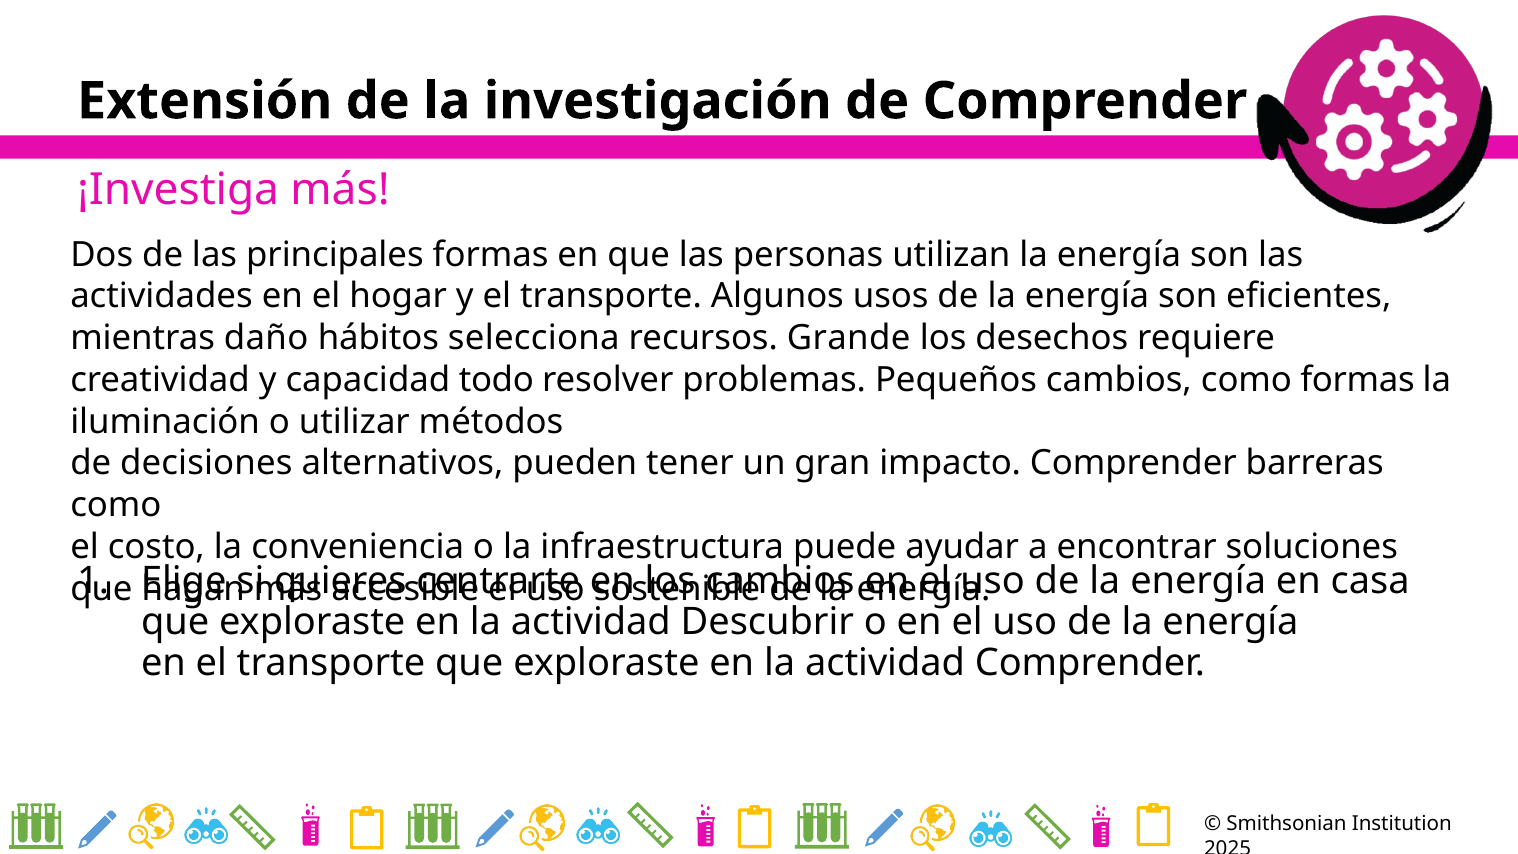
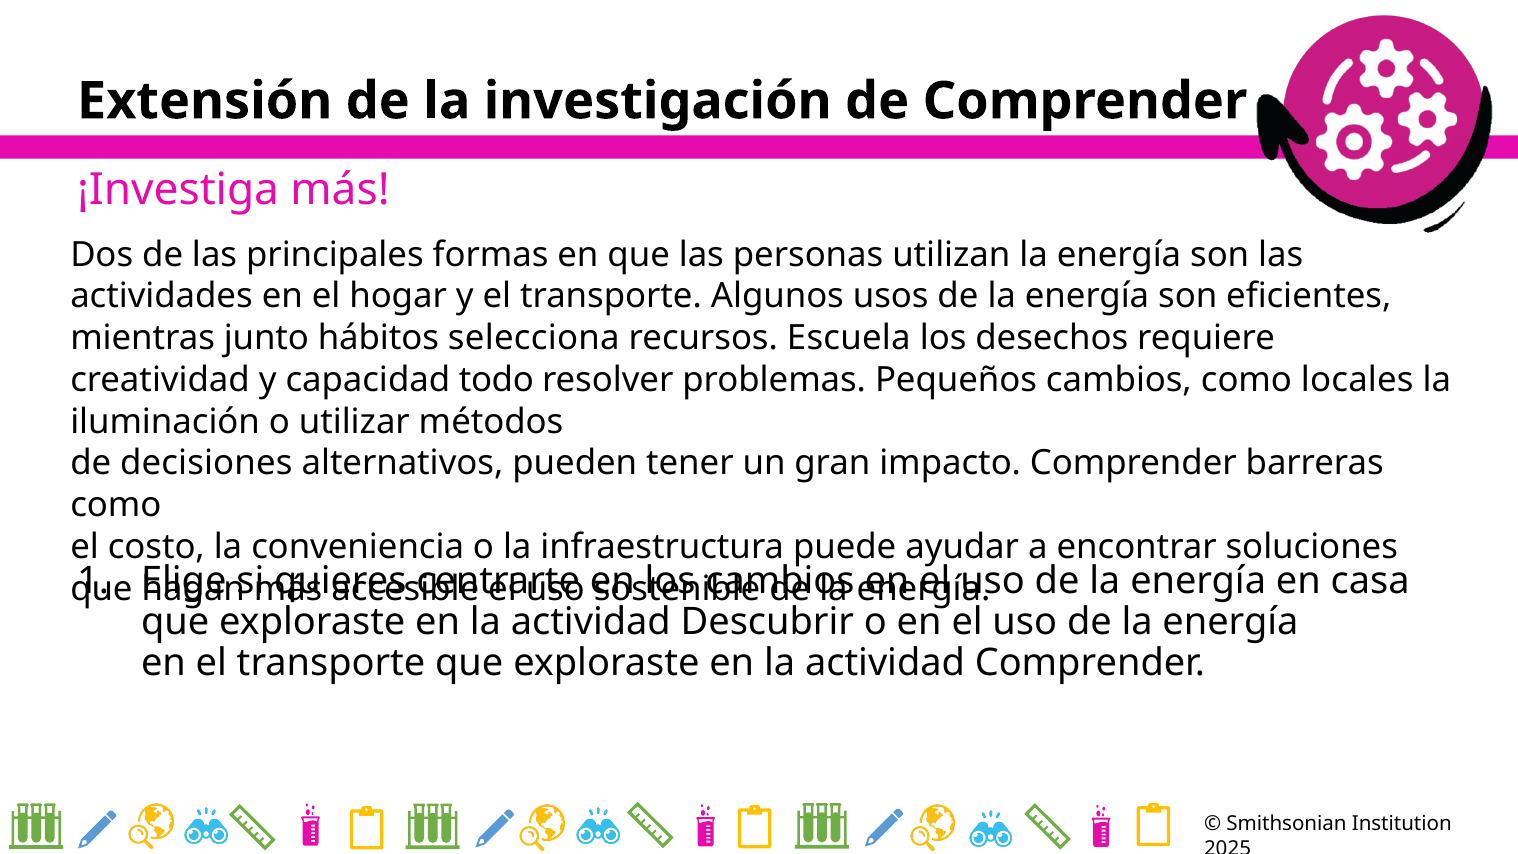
daño: daño -> junto (266, 338)
Grande: Grande -> Escuela (849, 338)
como formas: formas -> locales (1357, 380)
